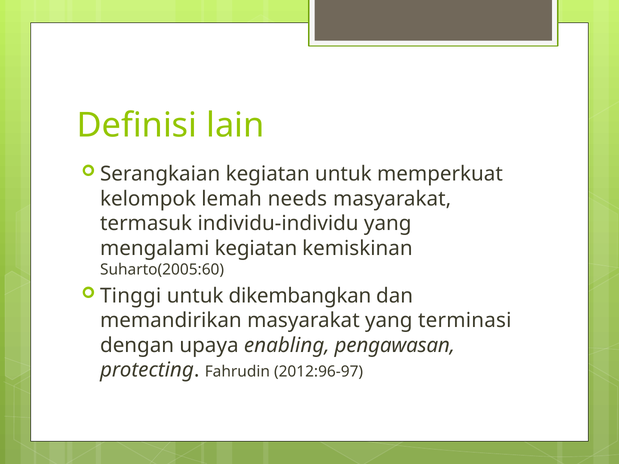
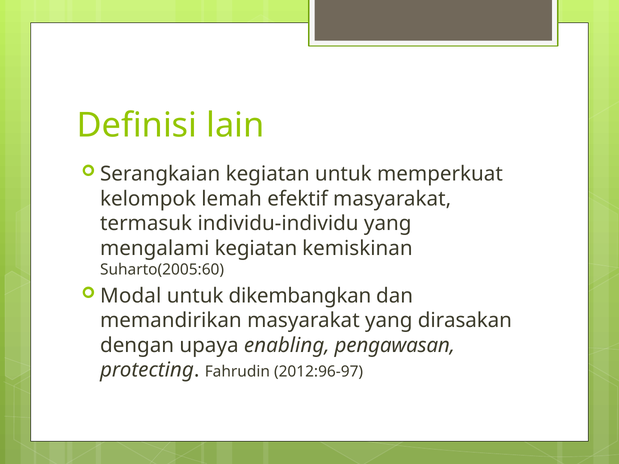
needs: needs -> efektif (298, 199)
Tinggi: Tinggi -> Modal (131, 296)
terminasi: terminasi -> dirasakan (465, 321)
